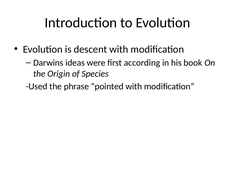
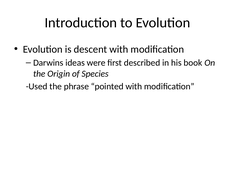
according: according -> described (142, 63)
